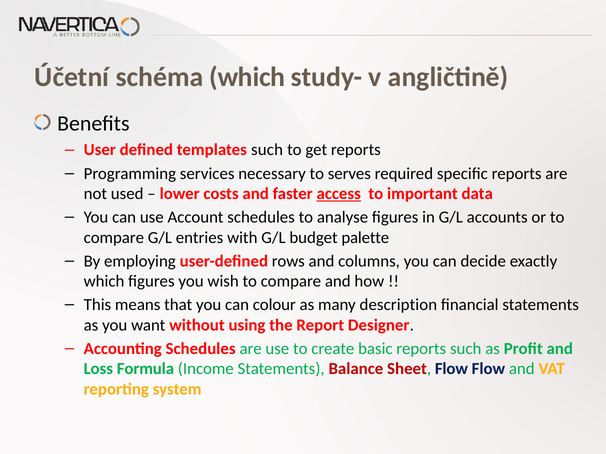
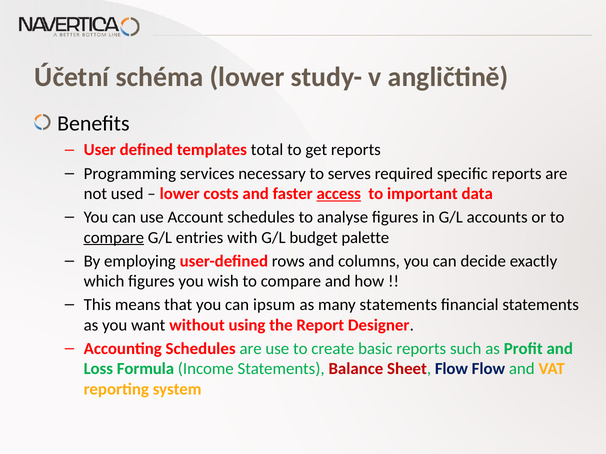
schéma which: which -> lower (247, 77)
templates such: such -> total (267, 150)
compare underline: none -> present (114, 238)
colour: colour -> ipsum (274, 305)
many description: description -> statements (398, 305)
